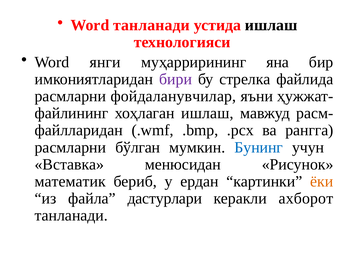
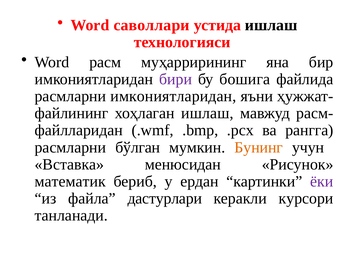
Word танланади: танланади -> саволлари (152, 25)
янги: янги -> расм (105, 62)
стрелка: стрелка -> бошига (245, 79)
расмларни фойдаланувчилар: фойдаланувчилар -> имкониятларидан (173, 96)
Бунинг colour: blue -> orange (259, 147)
ёки colour: orange -> purple (322, 182)
ахборот: ахборот -> курсори (306, 199)
